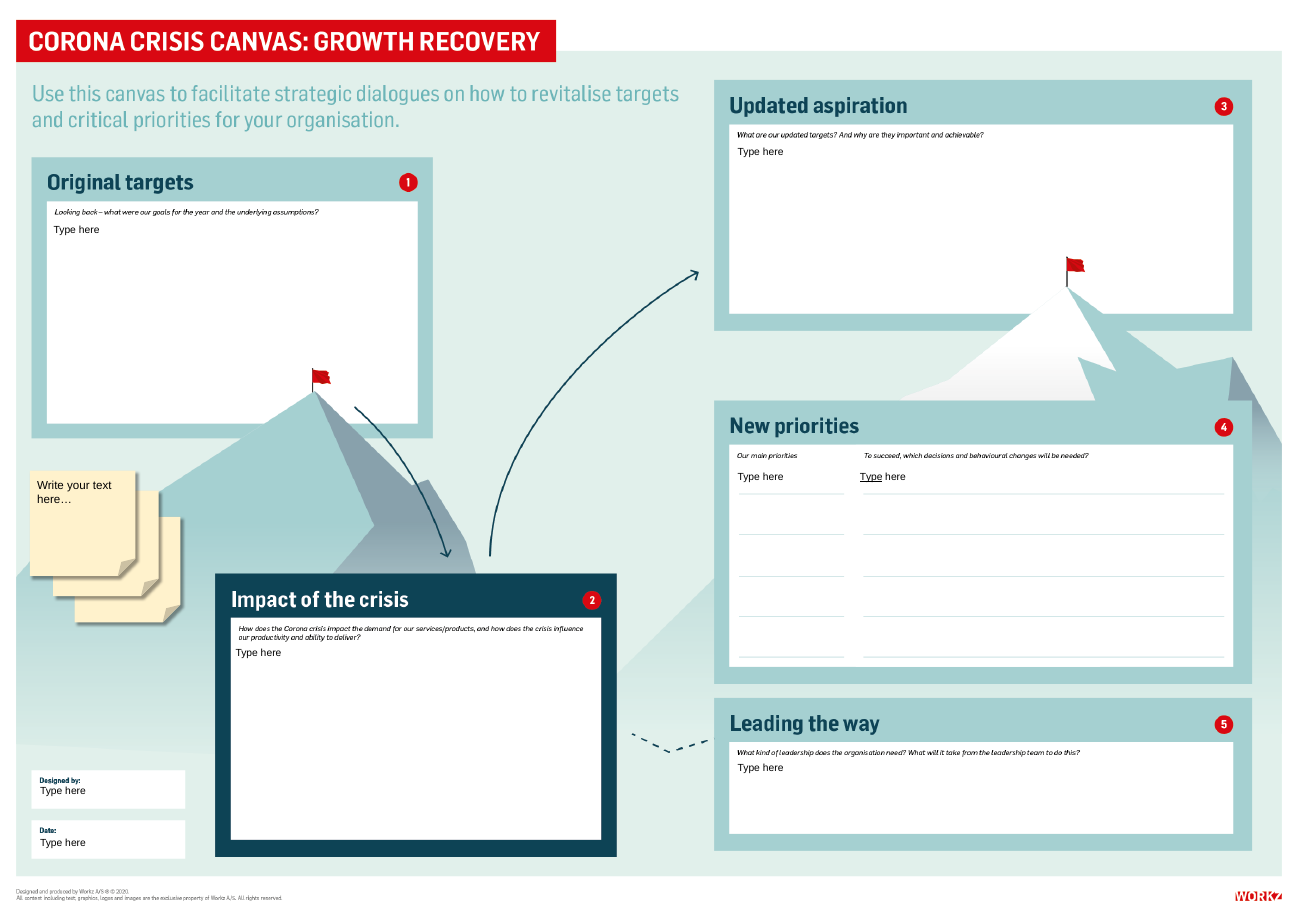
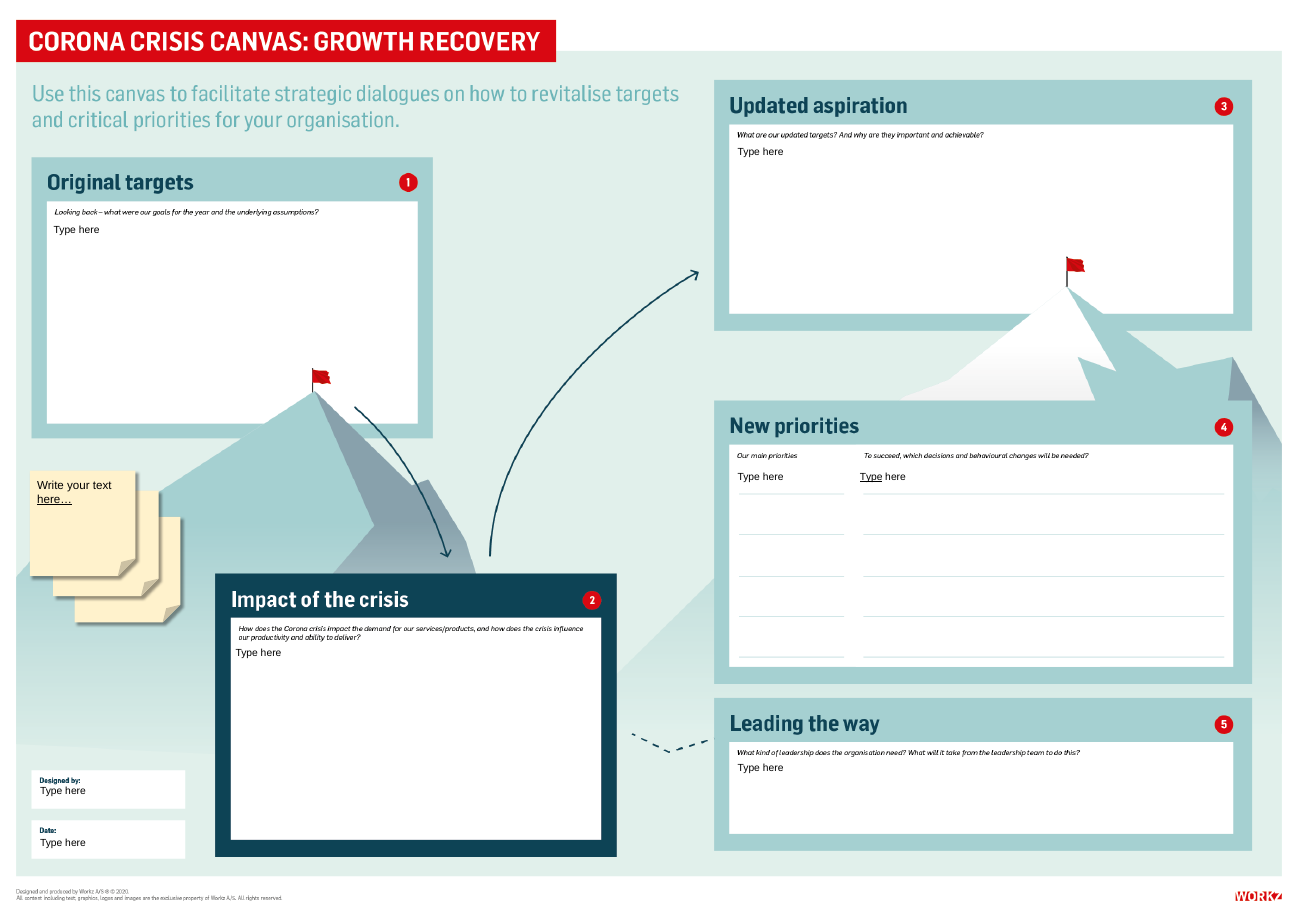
here… underline: none -> present (55, 500)
